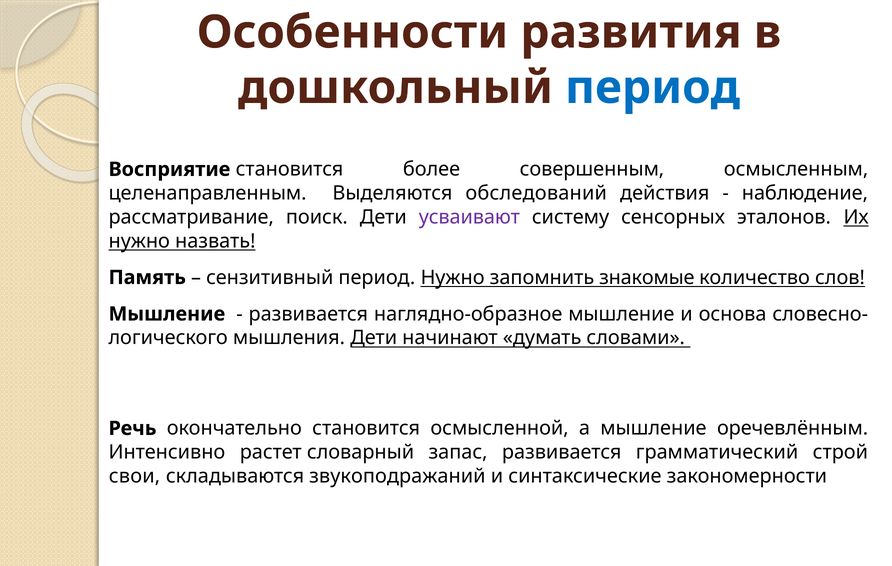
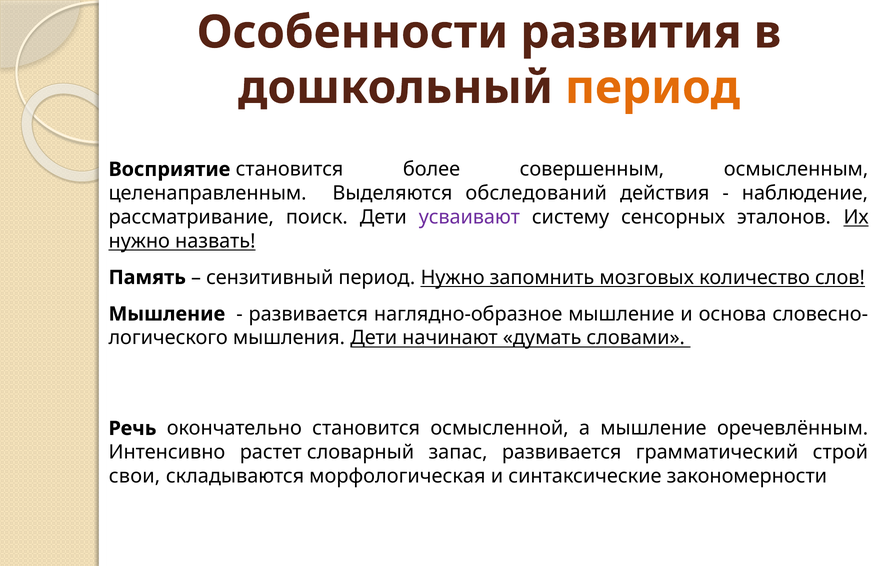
период colour: blue -> orange (653, 88)
знакомые: знакомые -> мозговых (647, 278)
звукоподражаний: звукоподражаний -> морфологическая (397, 476)
